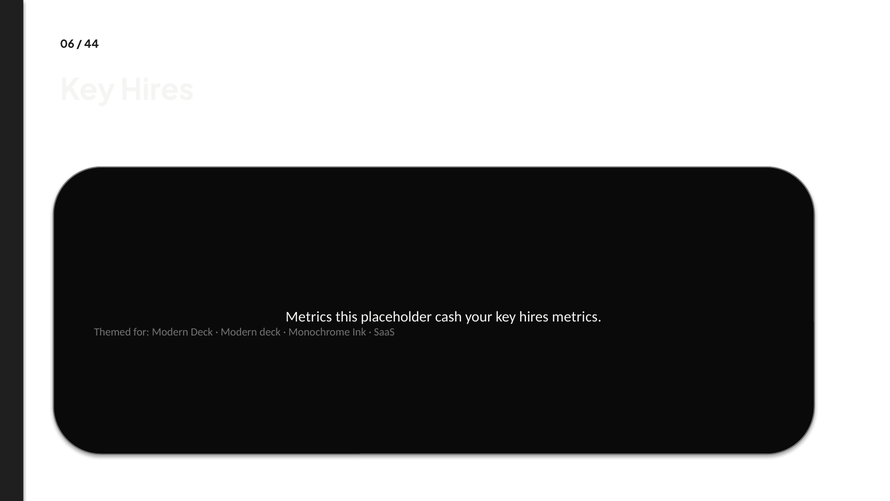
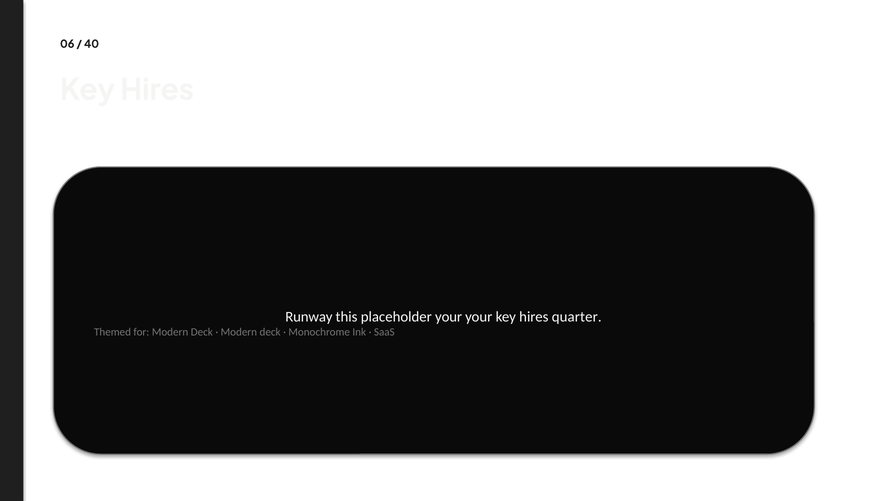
44: 44 -> 40 (92, 44)
Metrics: Metrics -> Runway (309, 316)
placeholder cash: cash -> your (449, 316)
your key hires metrics: metrics -> quarter (577, 316)
